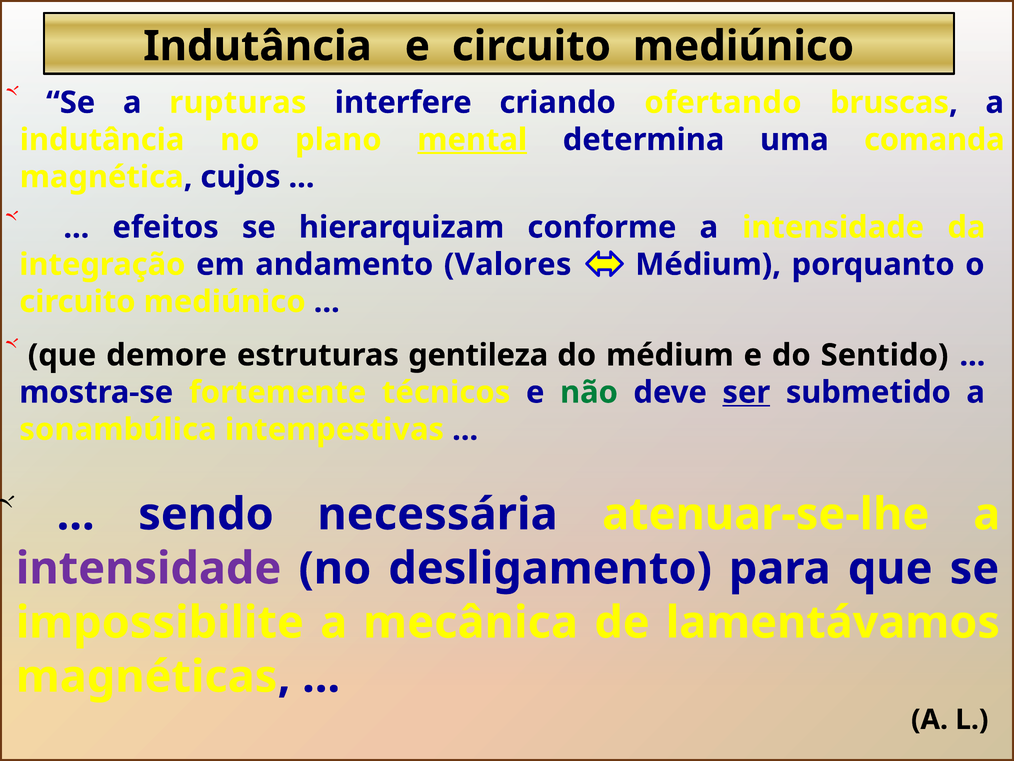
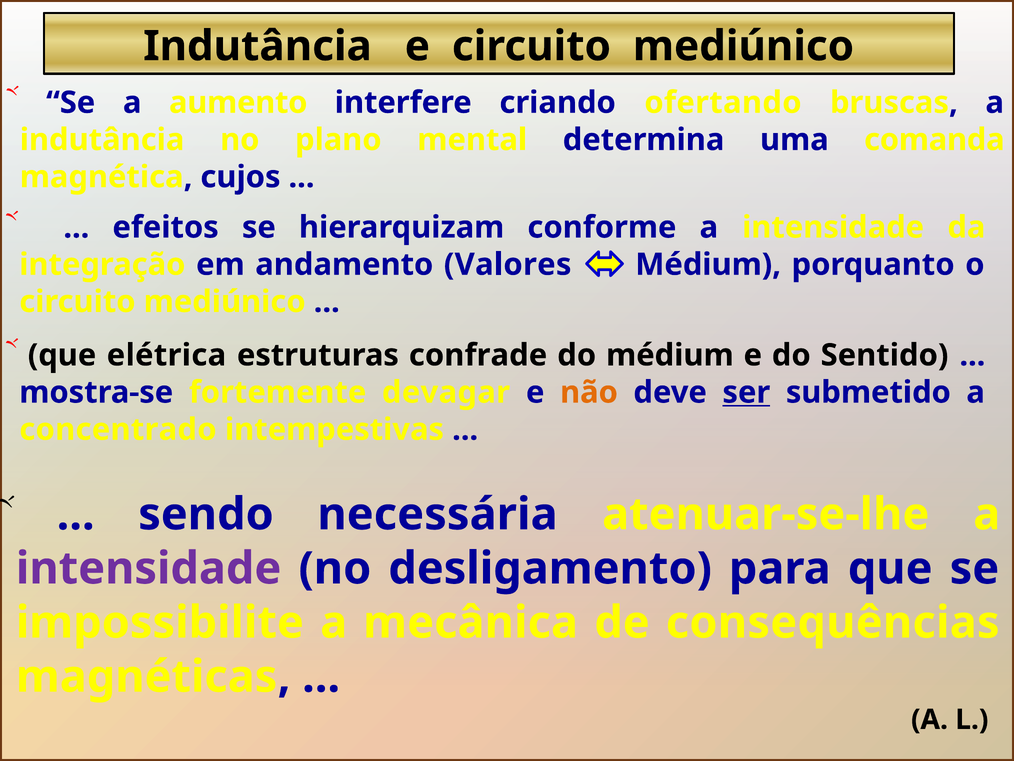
rupturas: rupturas -> aumento (238, 103)
mental underline: present -> none (472, 140)
demore: demore -> elétrica (166, 355)
gentileza: gentileza -> confrade (478, 355)
técnicos: técnicos -> devagar (446, 392)
não colour: green -> orange (589, 392)
sonambúlica: sonambúlica -> concentrado (118, 429)
lamentávamos: lamentávamos -> consequências (833, 622)
